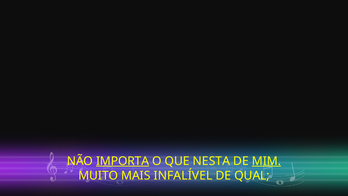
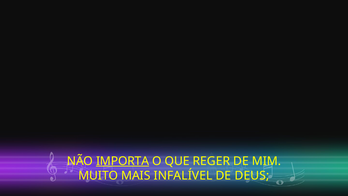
NESTA: NESTA -> REGER (211, 161)
MIM underline: present -> none (266, 161)
QUAL: QUAL -> DEUS (252, 175)
